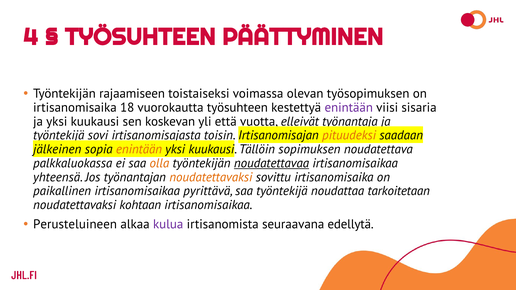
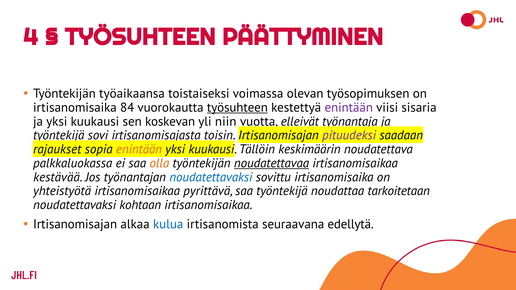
rajaamiseen: rajaamiseen -> työaikaansa (132, 94)
18: 18 -> 84 (127, 108)
työsuhteen underline: none -> present (237, 108)
että: että -> niin (226, 122)
pituudeksi colour: orange -> purple (349, 135)
jälkeinen: jälkeinen -> rajaukset (57, 149)
sopimuksen: sopimuksen -> keskimäärin (309, 149)
yhteensä: yhteensä -> kestävää (58, 177)
noudatettavaksi colour: orange -> blue (211, 177)
paikallinen: paikallinen -> yhteistyötä (62, 191)
Perusteluineen: Perusteluineen -> Irtisanomisajan (75, 224)
kulua colour: purple -> blue (168, 224)
